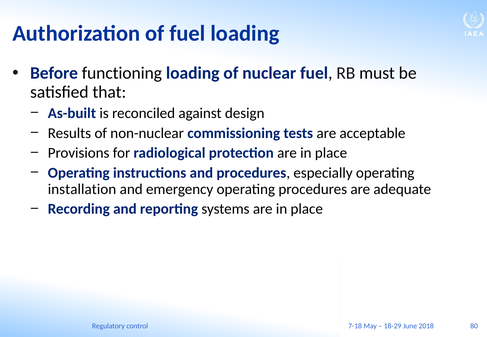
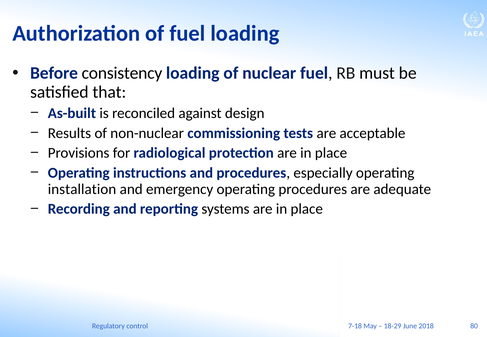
functioning: functioning -> consistency (122, 73)
